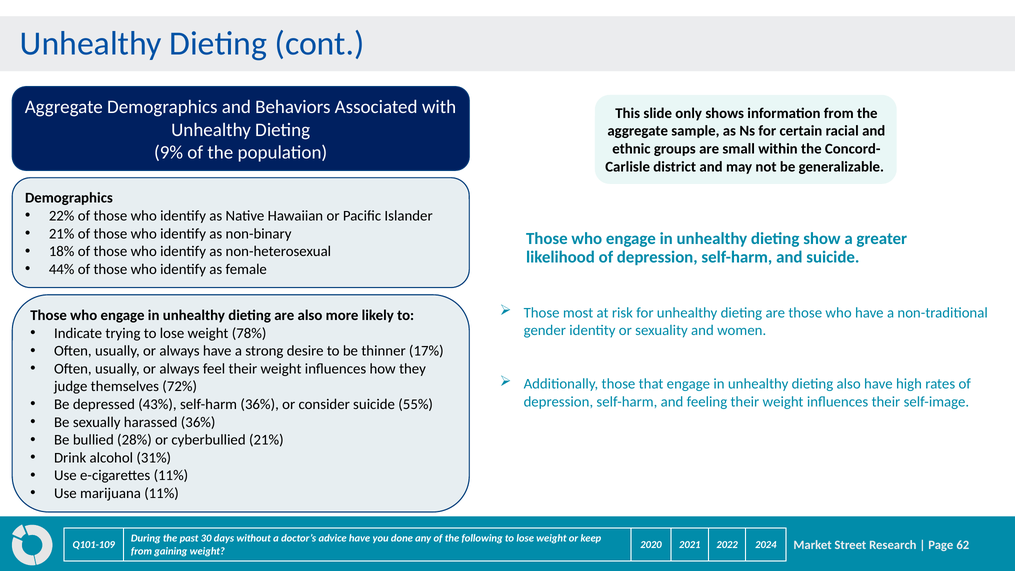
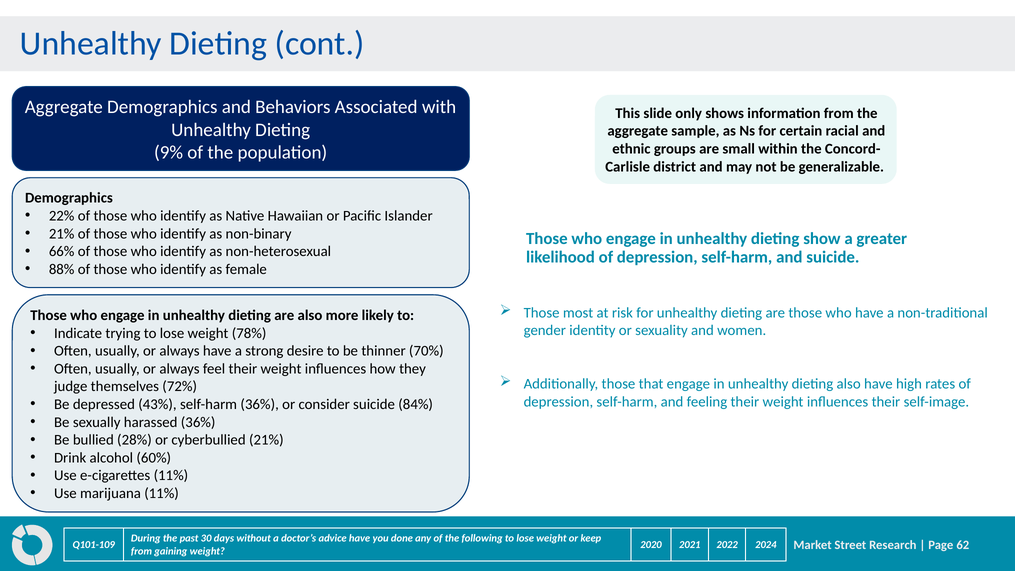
18%: 18% -> 66% (62, 251)
44%: 44% -> 88% (62, 269)
17%: 17% -> 70% (426, 351)
55%: 55% -> 84% (416, 404)
31%: 31% -> 60% (154, 458)
